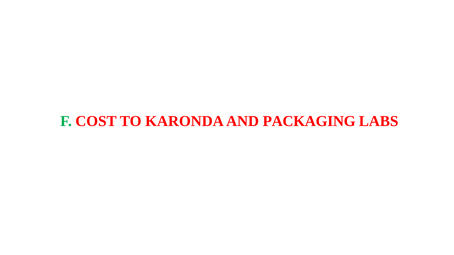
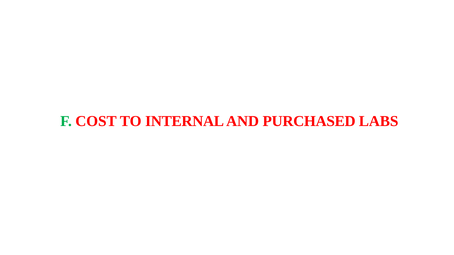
KARONDA: KARONDA -> INTERNAL (185, 121)
PACKAGING: PACKAGING -> PURCHASED (309, 121)
